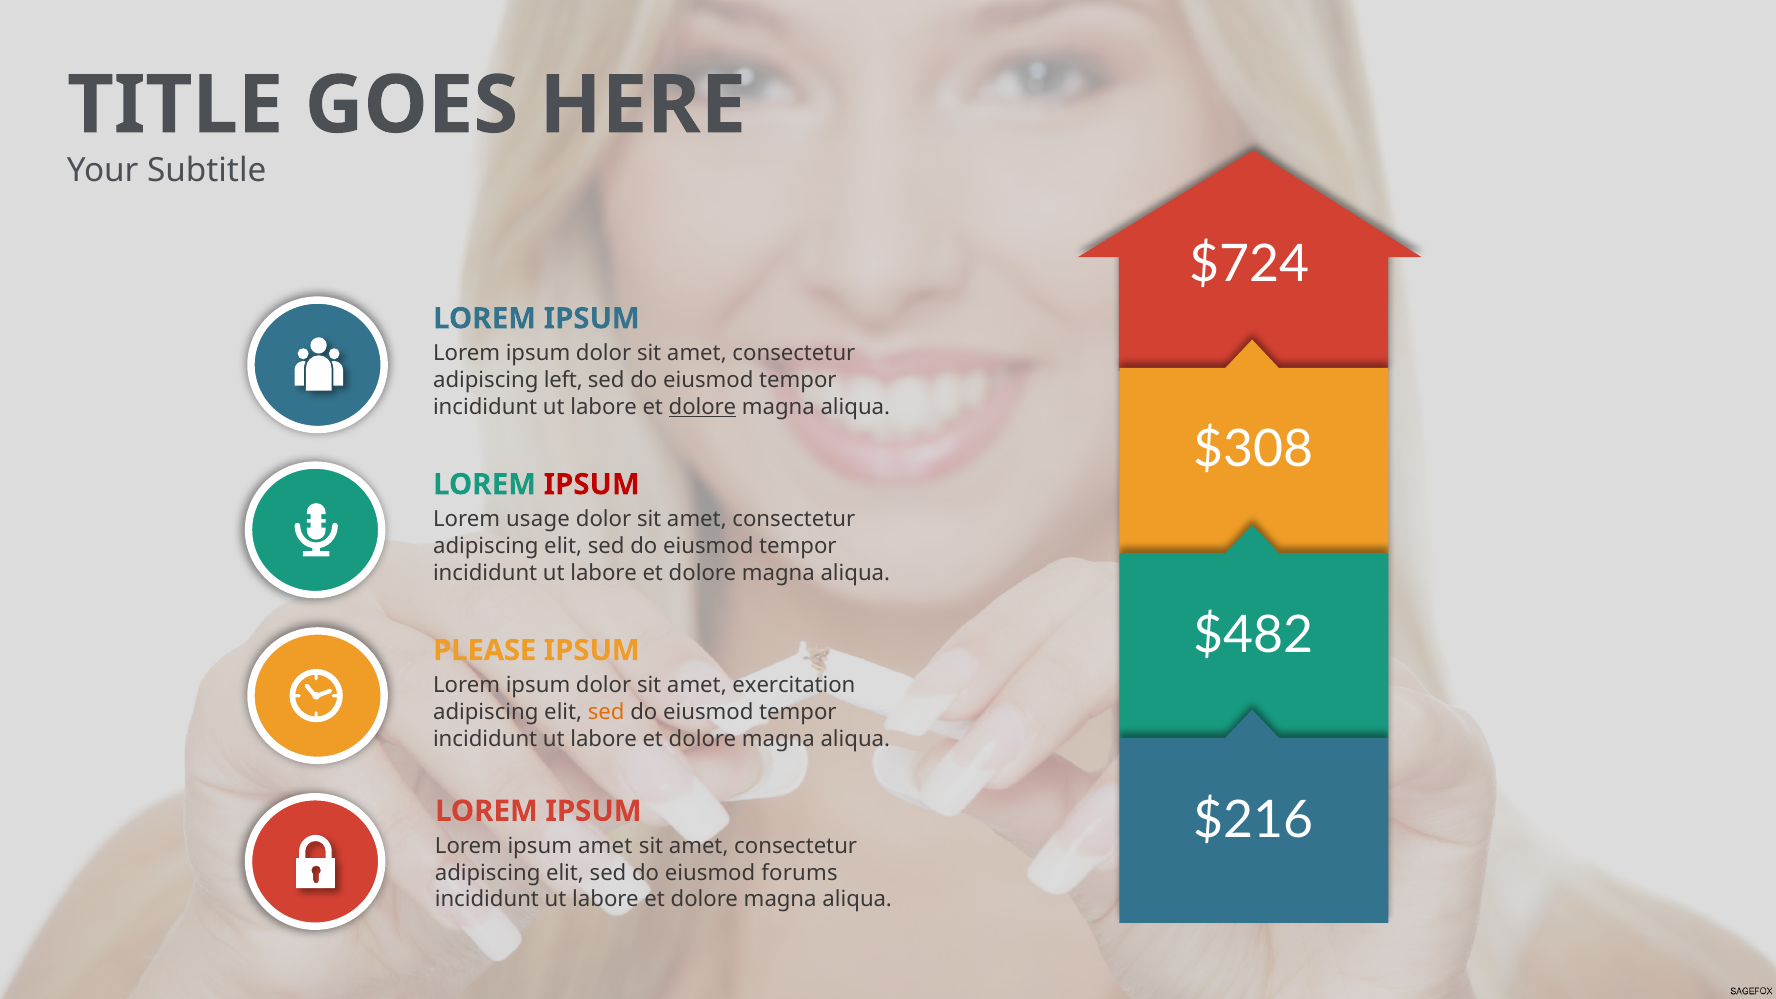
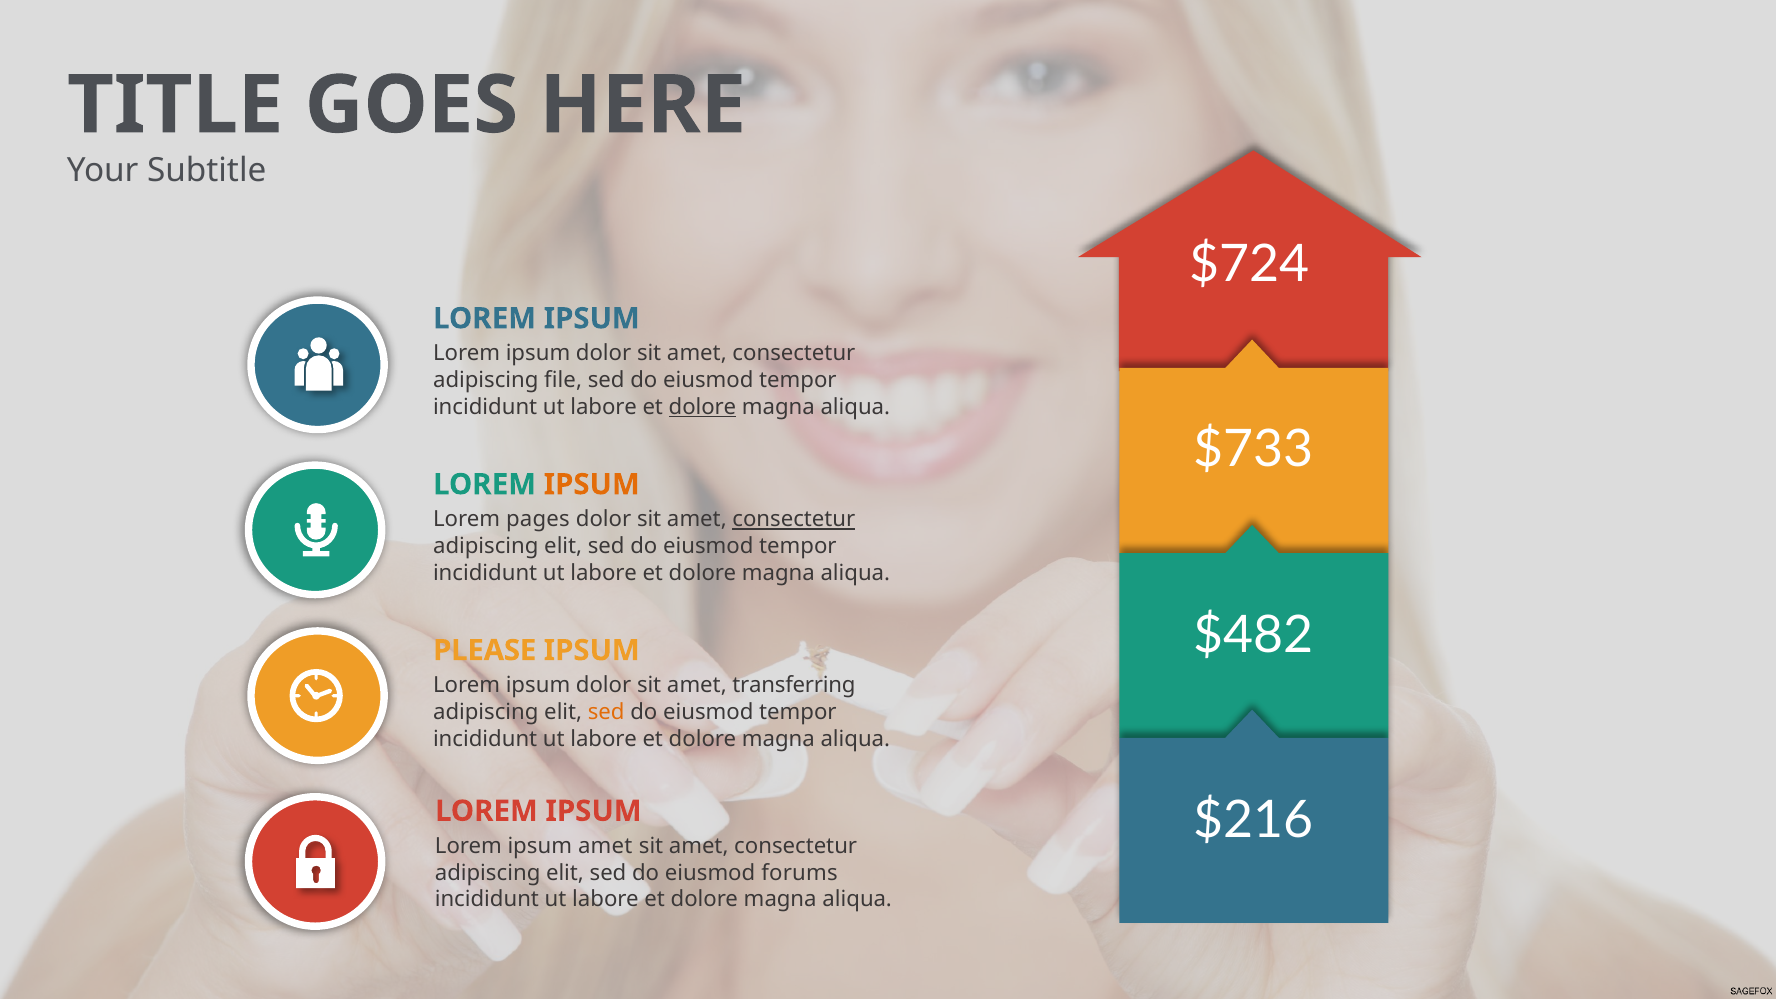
left: left -> file (563, 380)
$308: $308 -> $733 (1254, 450)
IPSUM colour: red -> orange (592, 484)
usage: usage -> pages (538, 519)
consectetur underline: none -> present (794, 519)
exercitation: exercitation -> transferring (794, 685)
